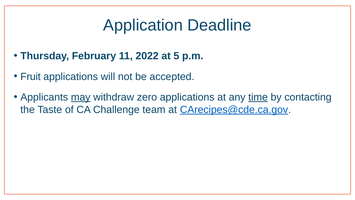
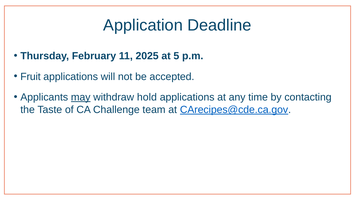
2022: 2022 -> 2025 (147, 56)
zero: zero -> hold (147, 97)
time underline: present -> none (258, 97)
